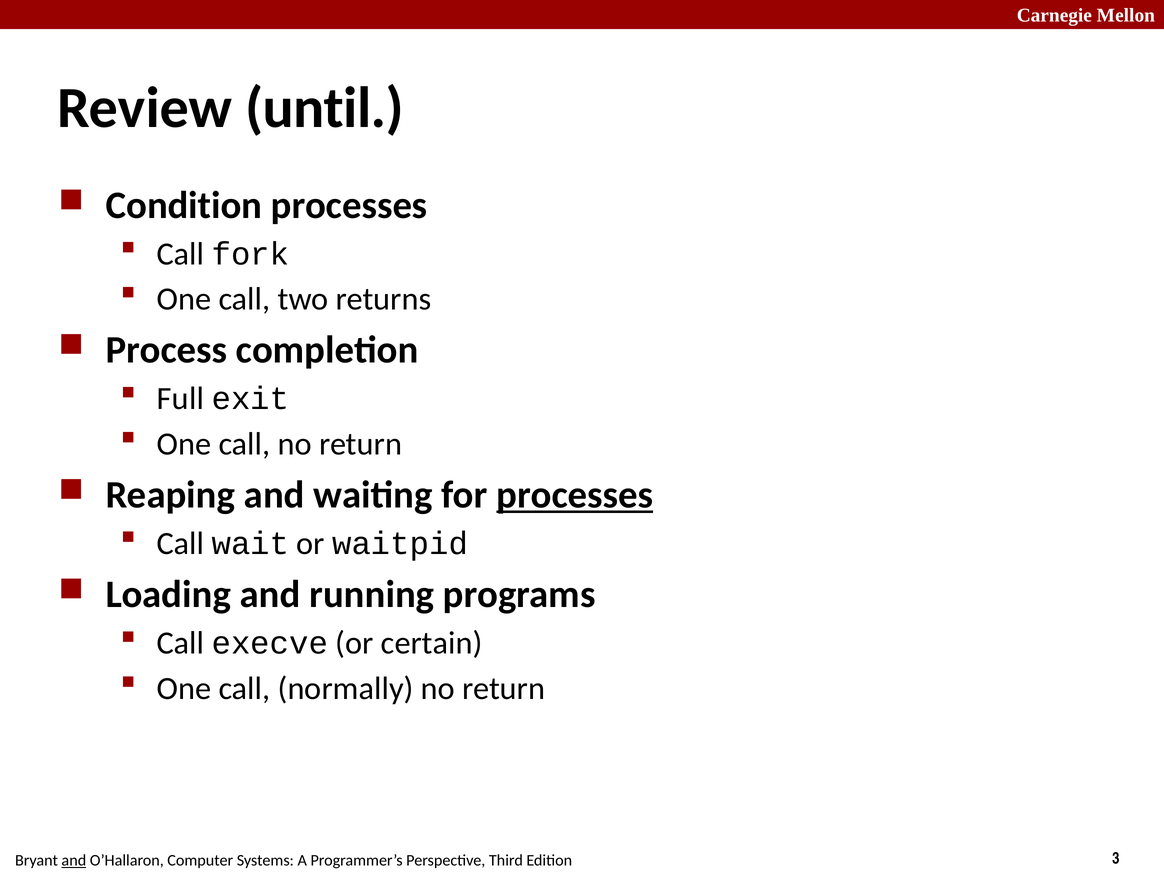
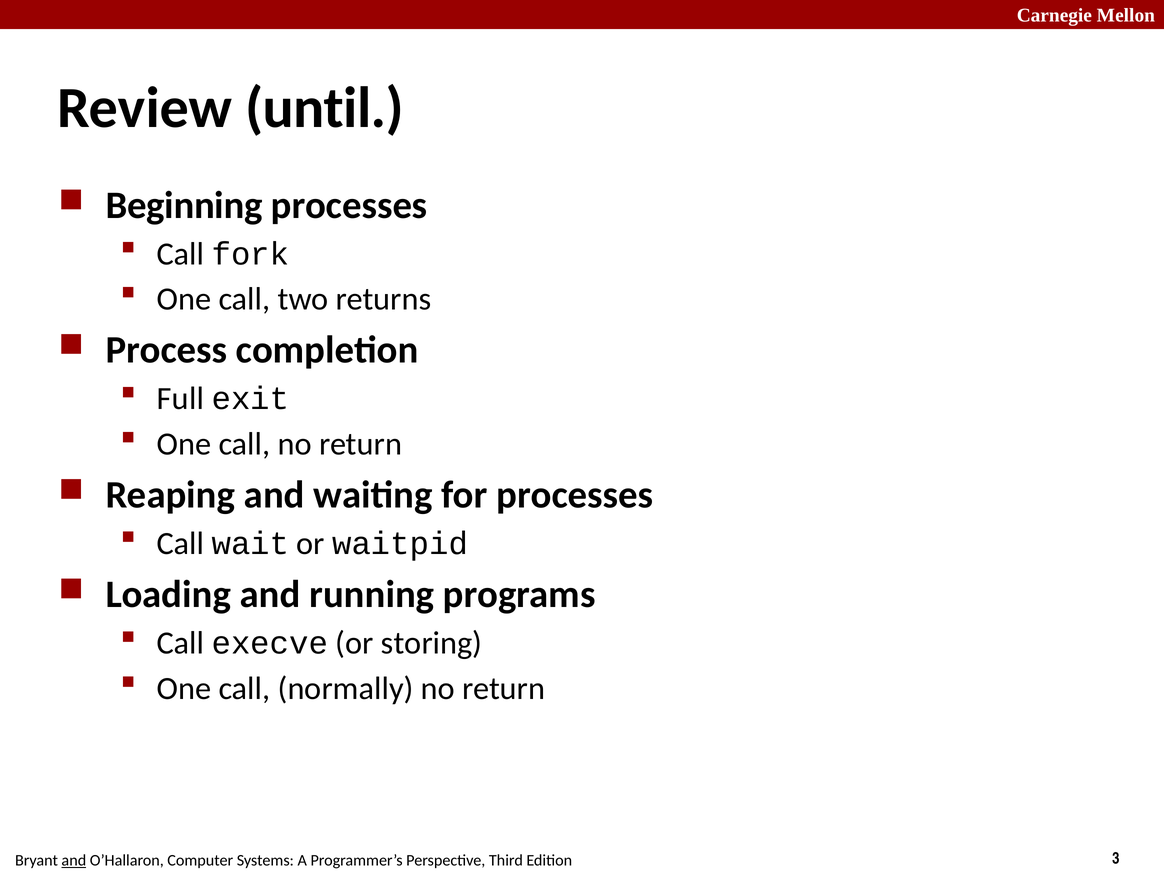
Condition: Condition -> Beginning (184, 205)
processes underline: present -> none (575, 495)
certain: certain -> storing (432, 643)
